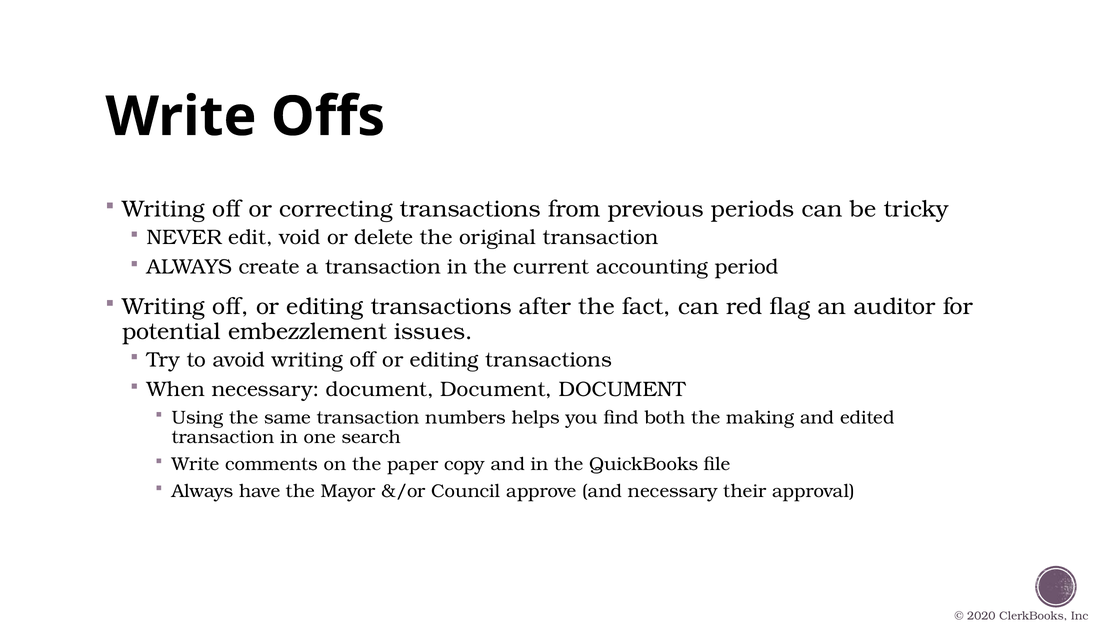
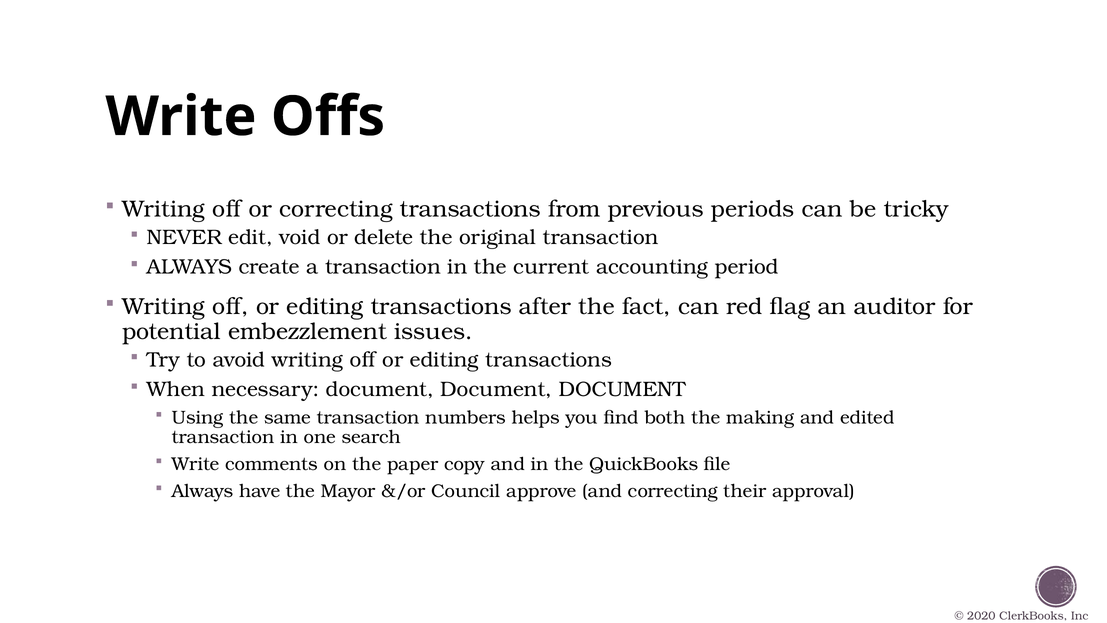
and necessary: necessary -> correcting (673, 491)
